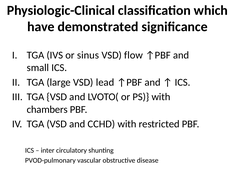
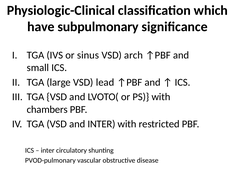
demonstrated: demonstrated -> subpulmonary (98, 27)
flow: flow -> arch (134, 55)
and CCHD: CCHD -> INTER (101, 124)
